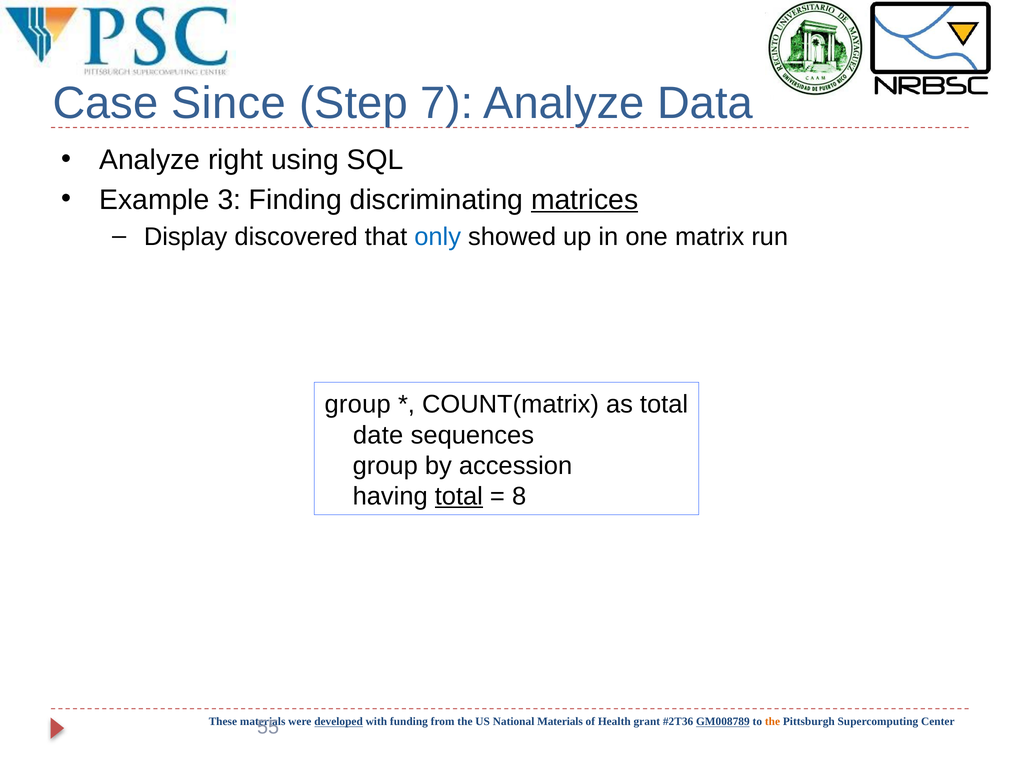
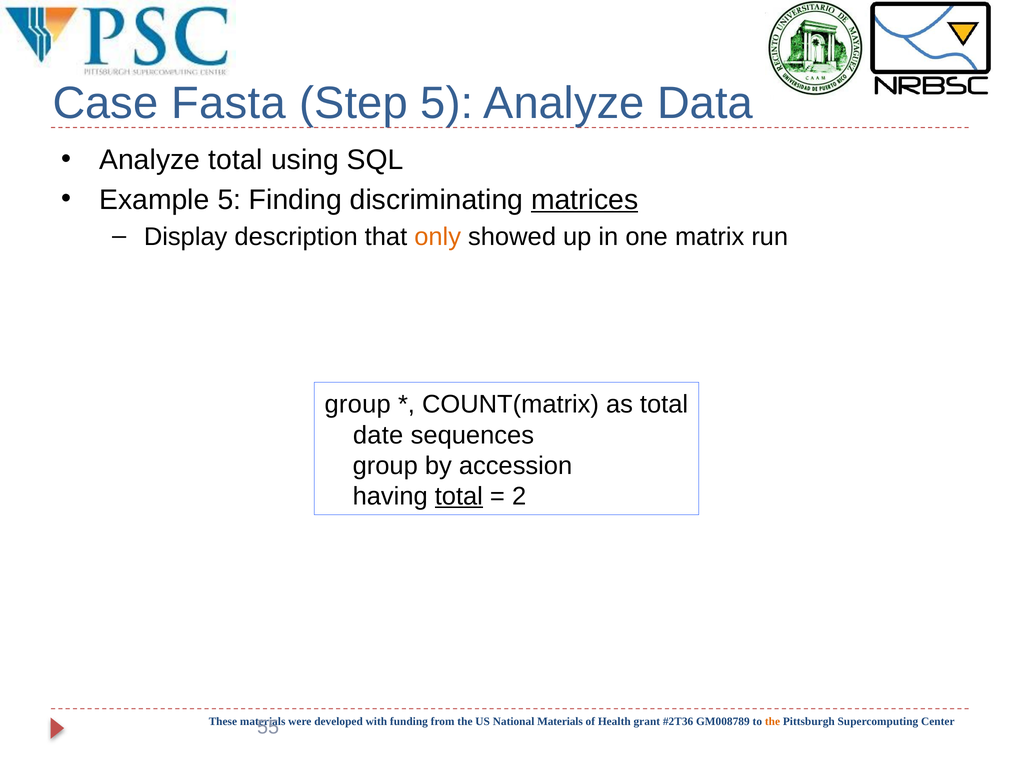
Since: Since -> Fasta (229, 103)
Step 7: 7 -> 5 (447, 103)
Analyze right: right -> total (235, 160)
Example 3: 3 -> 5 (229, 200)
discovered: discovered -> description (296, 237)
only colour: blue -> orange (438, 237)
8: 8 -> 2 (519, 496)
developed underline: present -> none (339, 722)
GM008789 underline: present -> none (723, 722)
